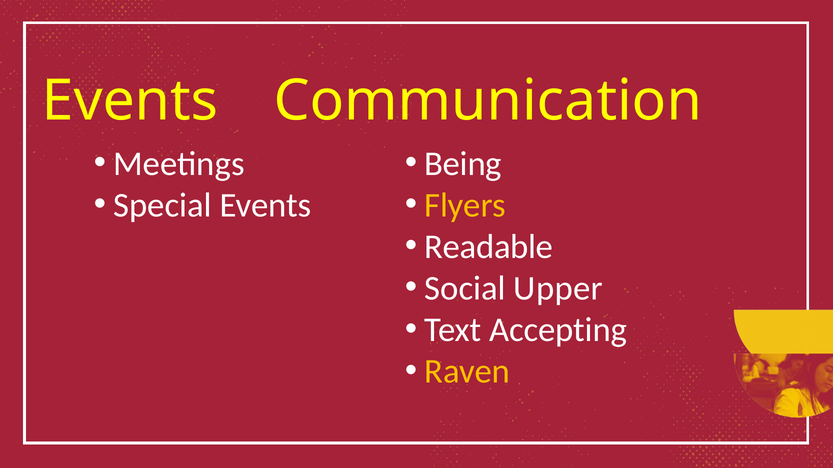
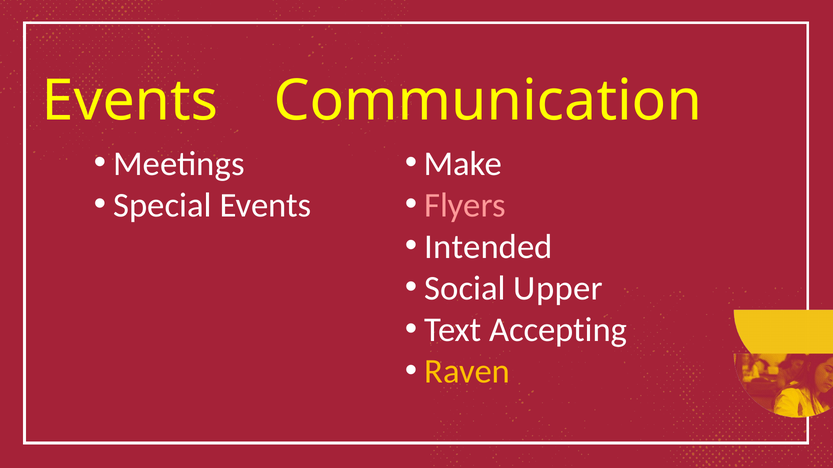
Being: Being -> Make (463, 164)
Flyers colour: yellow -> pink (465, 205)
Readable: Readable -> Intended (489, 247)
